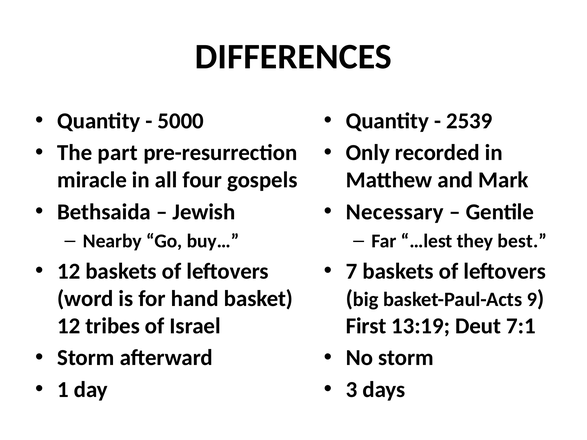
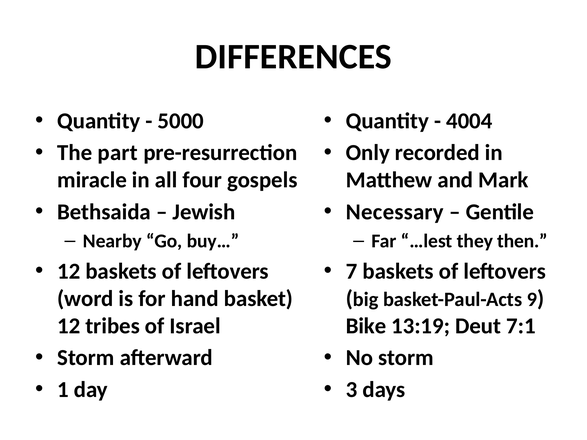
2539: 2539 -> 4004 (469, 121)
best: best -> then (522, 241)
First: First -> Bike (366, 326)
